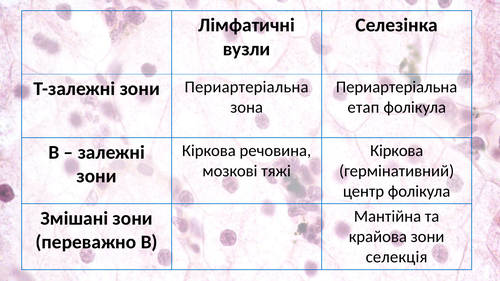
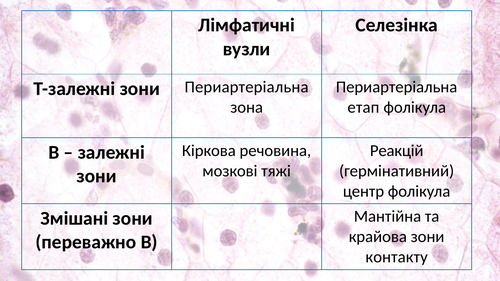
Кіркова: Кіркова -> Реакцій (397, 151)
селекція: селекція -> контакту (397, 257)
